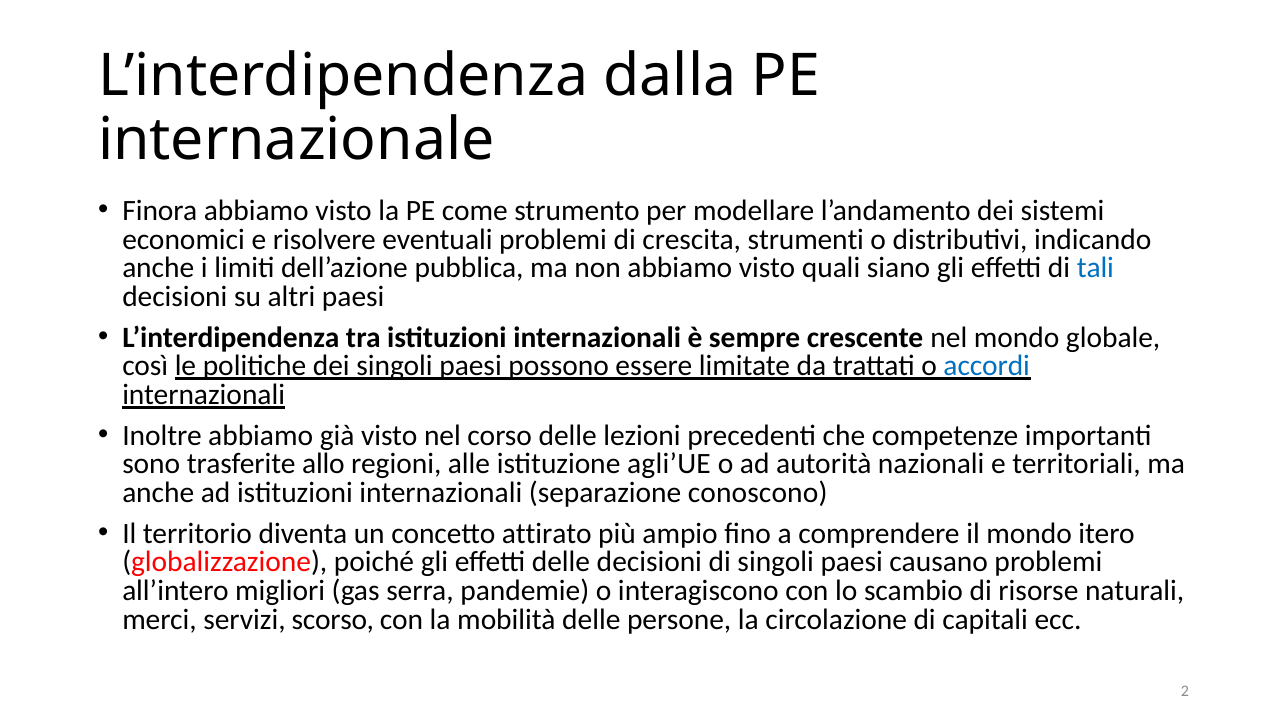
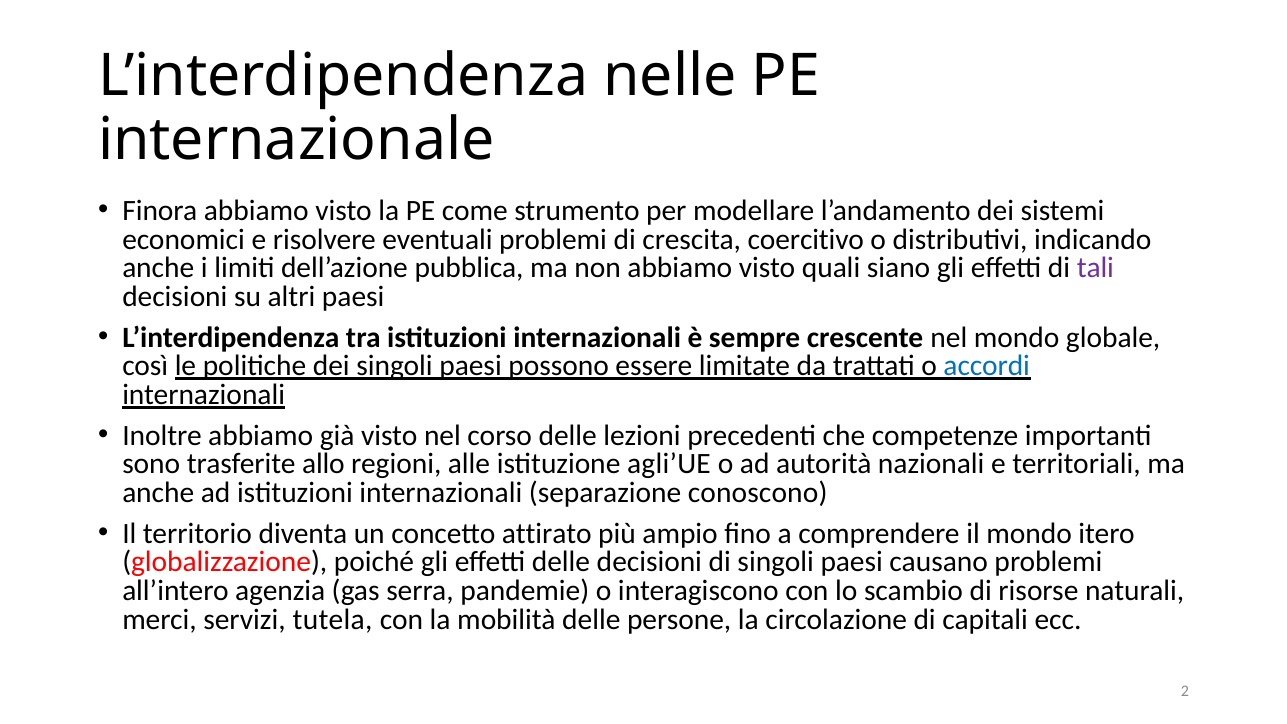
dalla: dalla -> nelle (670, 76)
strumenti: strumenti -> coercitivo (806, 239)
tali colour: blue -> purple (1095, 268)
migliori: migliori -> agenzia (280, 591)
scorso: scorso -> tutela (333, 619)
